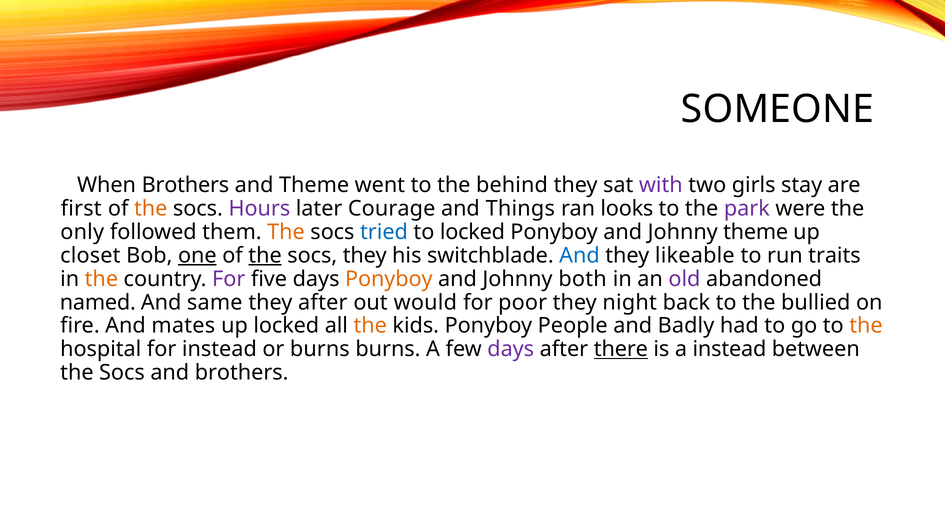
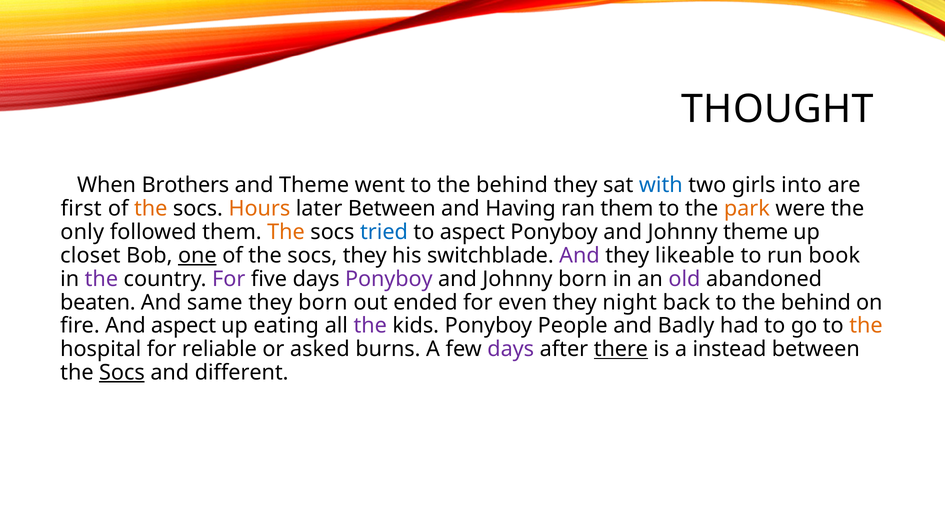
SOMEONE: SOMEONE -> THOUGHT (778, 109)
with colour: purple -> blue (661, 185)
stay: stay -> into (802, 185)
Hours colour: purple -> orange (259, 209)
later Courage: Courage -> Between (392, 209)
Things: Things -> Having (521, 209)
ran looks: looks -> them (627, 209)
park colour: purple -> orange (747, 209)
to locked: locked -> aspect (472, 232)
the underline: present -> none (265, 255)
And colour: blue -> purple (579, 255)
traits: traits -> book (834, 255)
the colour: orange -> purple (101, 279)
Ponyboy colour: orange -> purple (389, 279)
Johnny both: both -> born (583, 279)
named: named -> beaten (98, 302)
they after: after -> born (323, 302)
would: would -> ended (425, 302)
poor: poor -> even (523, 302)
back to the bullied: bullied -> behind (816, 302)
And mates: mates -> aspect (184, 325)
up locked: locked -> eating (286, 325)
the colour: orange -> purple (370, 325)
for instead: instead -> reliable (219, 349)
or burns: burns -> asked (320, 349)
Socs underline: none -> present (122, 372)
and brothers: brothers -> different (242, 372)
